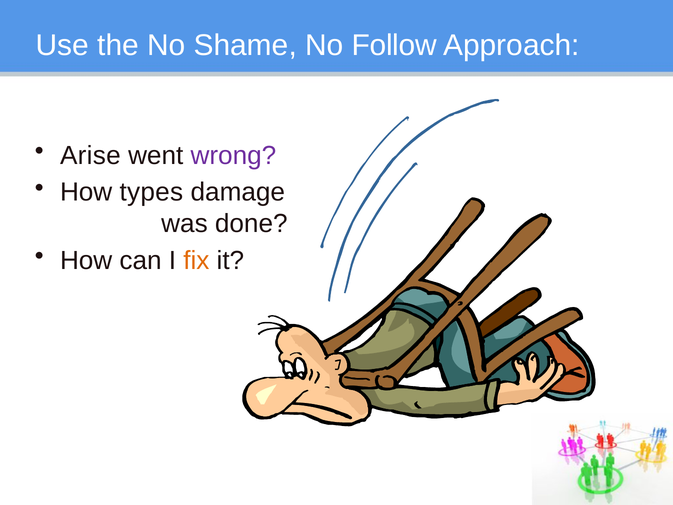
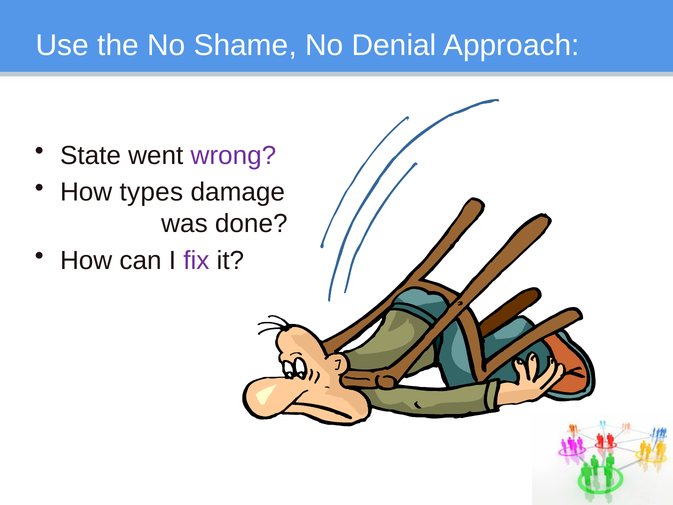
Follow: Follow -> Denial (394, 45)
Arise: Arise -> State (90, 156)
fix colour: orange -> purple (196, 260)
